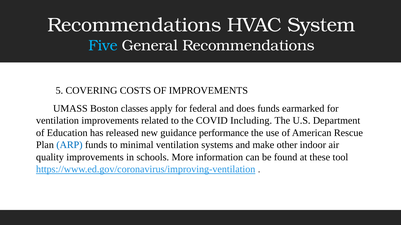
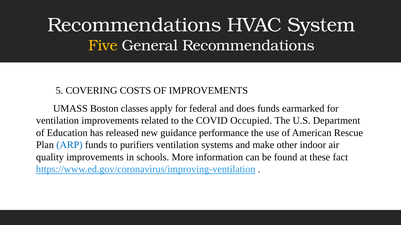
Five colour: light blue -> yellow (103, 46)
Including: Including -> Occupied (251, 121)
minimal: minimal -> purifiers (137, 145)
tool: tool -> fact (340, 157)
